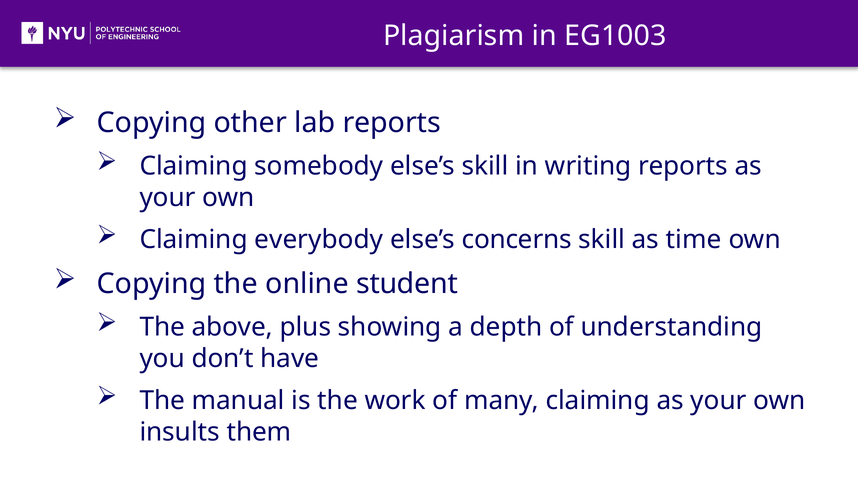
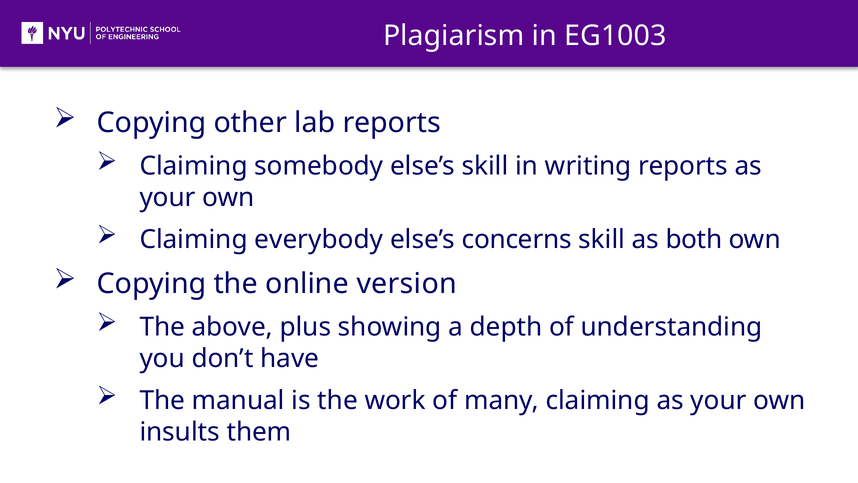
time: time -> both (694, 239)
student: student -> version (407, 284)
